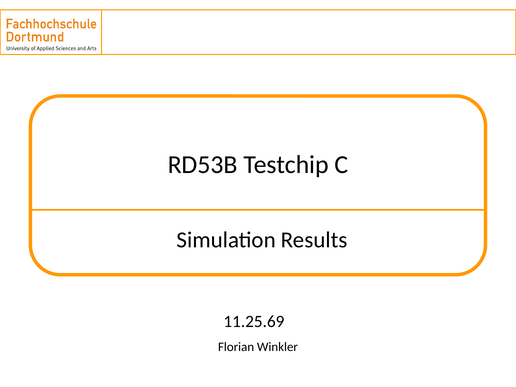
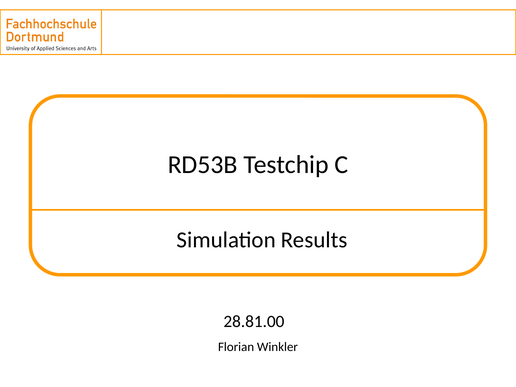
11.25.69: 11.25.69 -> 28.81.00 (254, 321)
